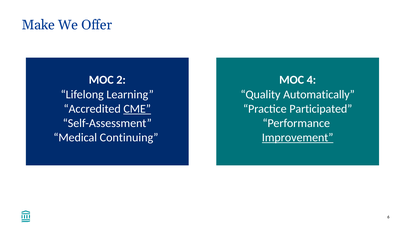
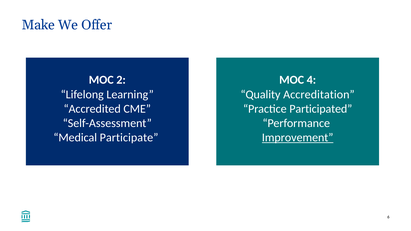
Automatically: Automatically -> Accreditation (319, 95)
CME underline: present -> none (137, 109)
Continuing: Continuing -> Participate (129, 138)
